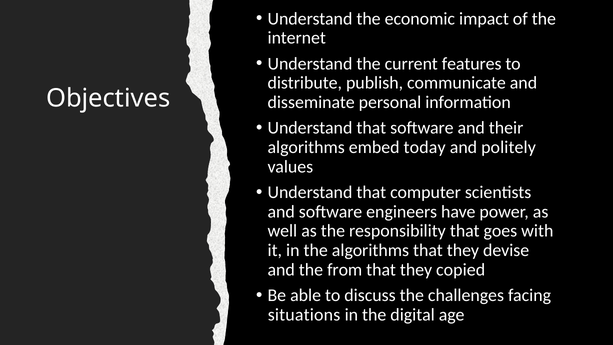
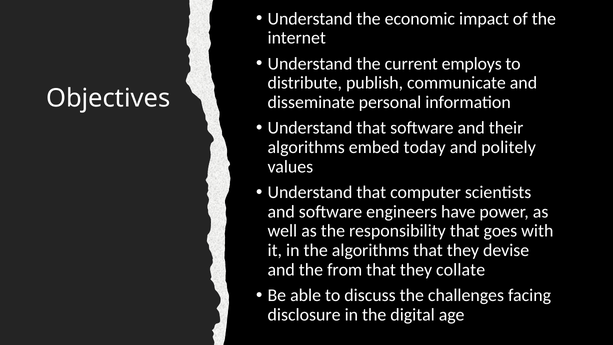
features: features -> employs (472, 64)
copied: copied -> collate (461, 270)
situations: situations -> disclosure (304, 315)
